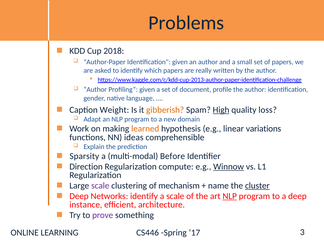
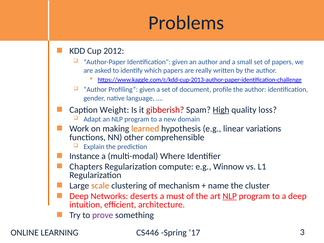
2018: 2018 -> 2012 (114, 51)
gibberish colour: orange -> red (165, 110)
ideas: ideas -> other (134, 137)
Sparsity: Sparsity -> Instance (84, 156)
Before: Before -> Where (173, 156)
Direction: Direction -> Chapters (86, 167)
Winnow underline: present -> none (229, 167)
scale colour: purple -> orange (100, 186)
cluster underline: present -> none (257, 186)
Networks identify: identify -> deserts (144, 196)
a scale: scale -> must (175, 196)
instance: instance -> intuition (86, 205)
